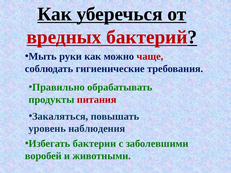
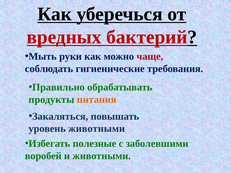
питания colour: red -> orange (97, 100)
уровень наблюдения: наблюдения -> животными (97, 129)
бактерии: бактерии -> полезные (95, 144)
